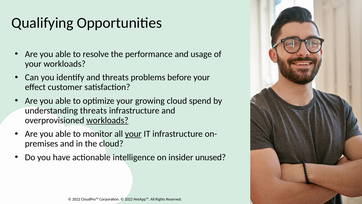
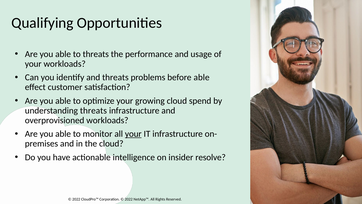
to resolve: resolve -> threats (96, 54)
before your: your -> able (202, 77)
workloads underline: present -> none (107, 120)
unused: unused -> resolve (211, 157)
